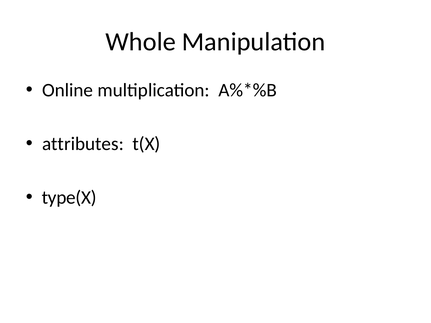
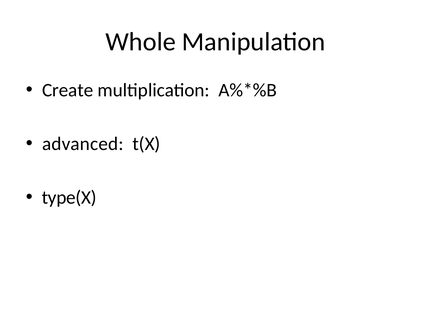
Online: Online -> Create (68, 90)
attributes: attributes -> advanced (83, 144)
